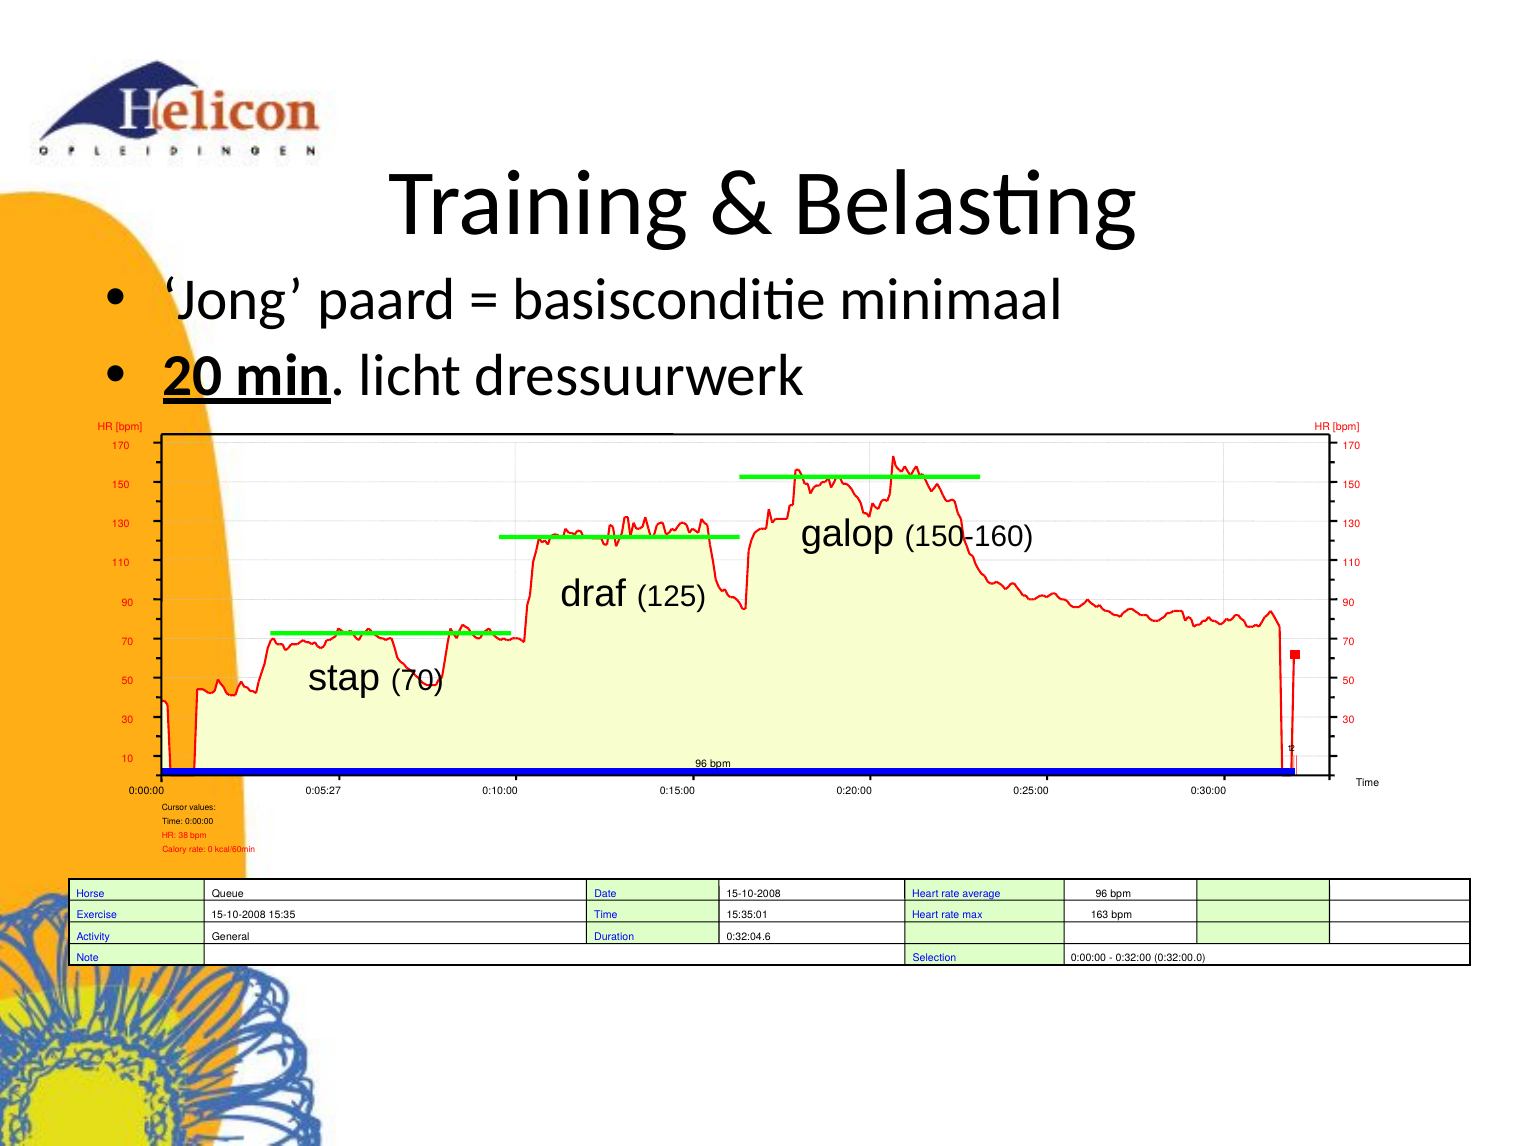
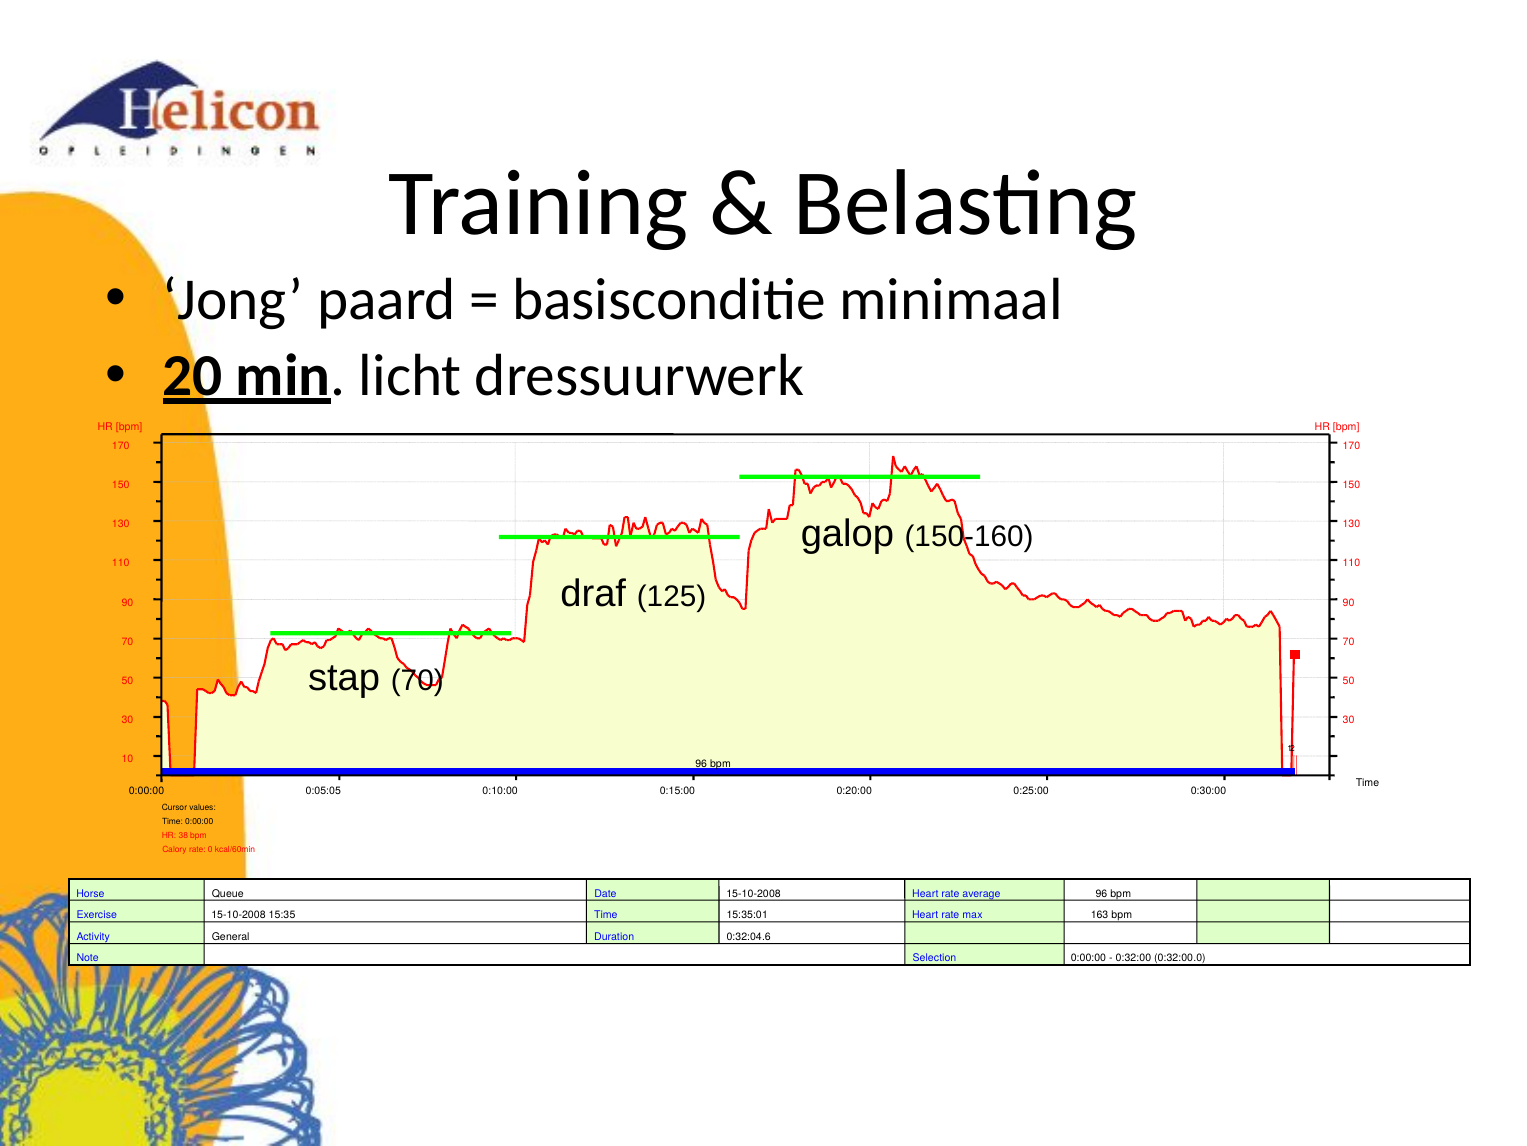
0:05:27: 0:05:27 -> 0:05:05 (323, 790)
